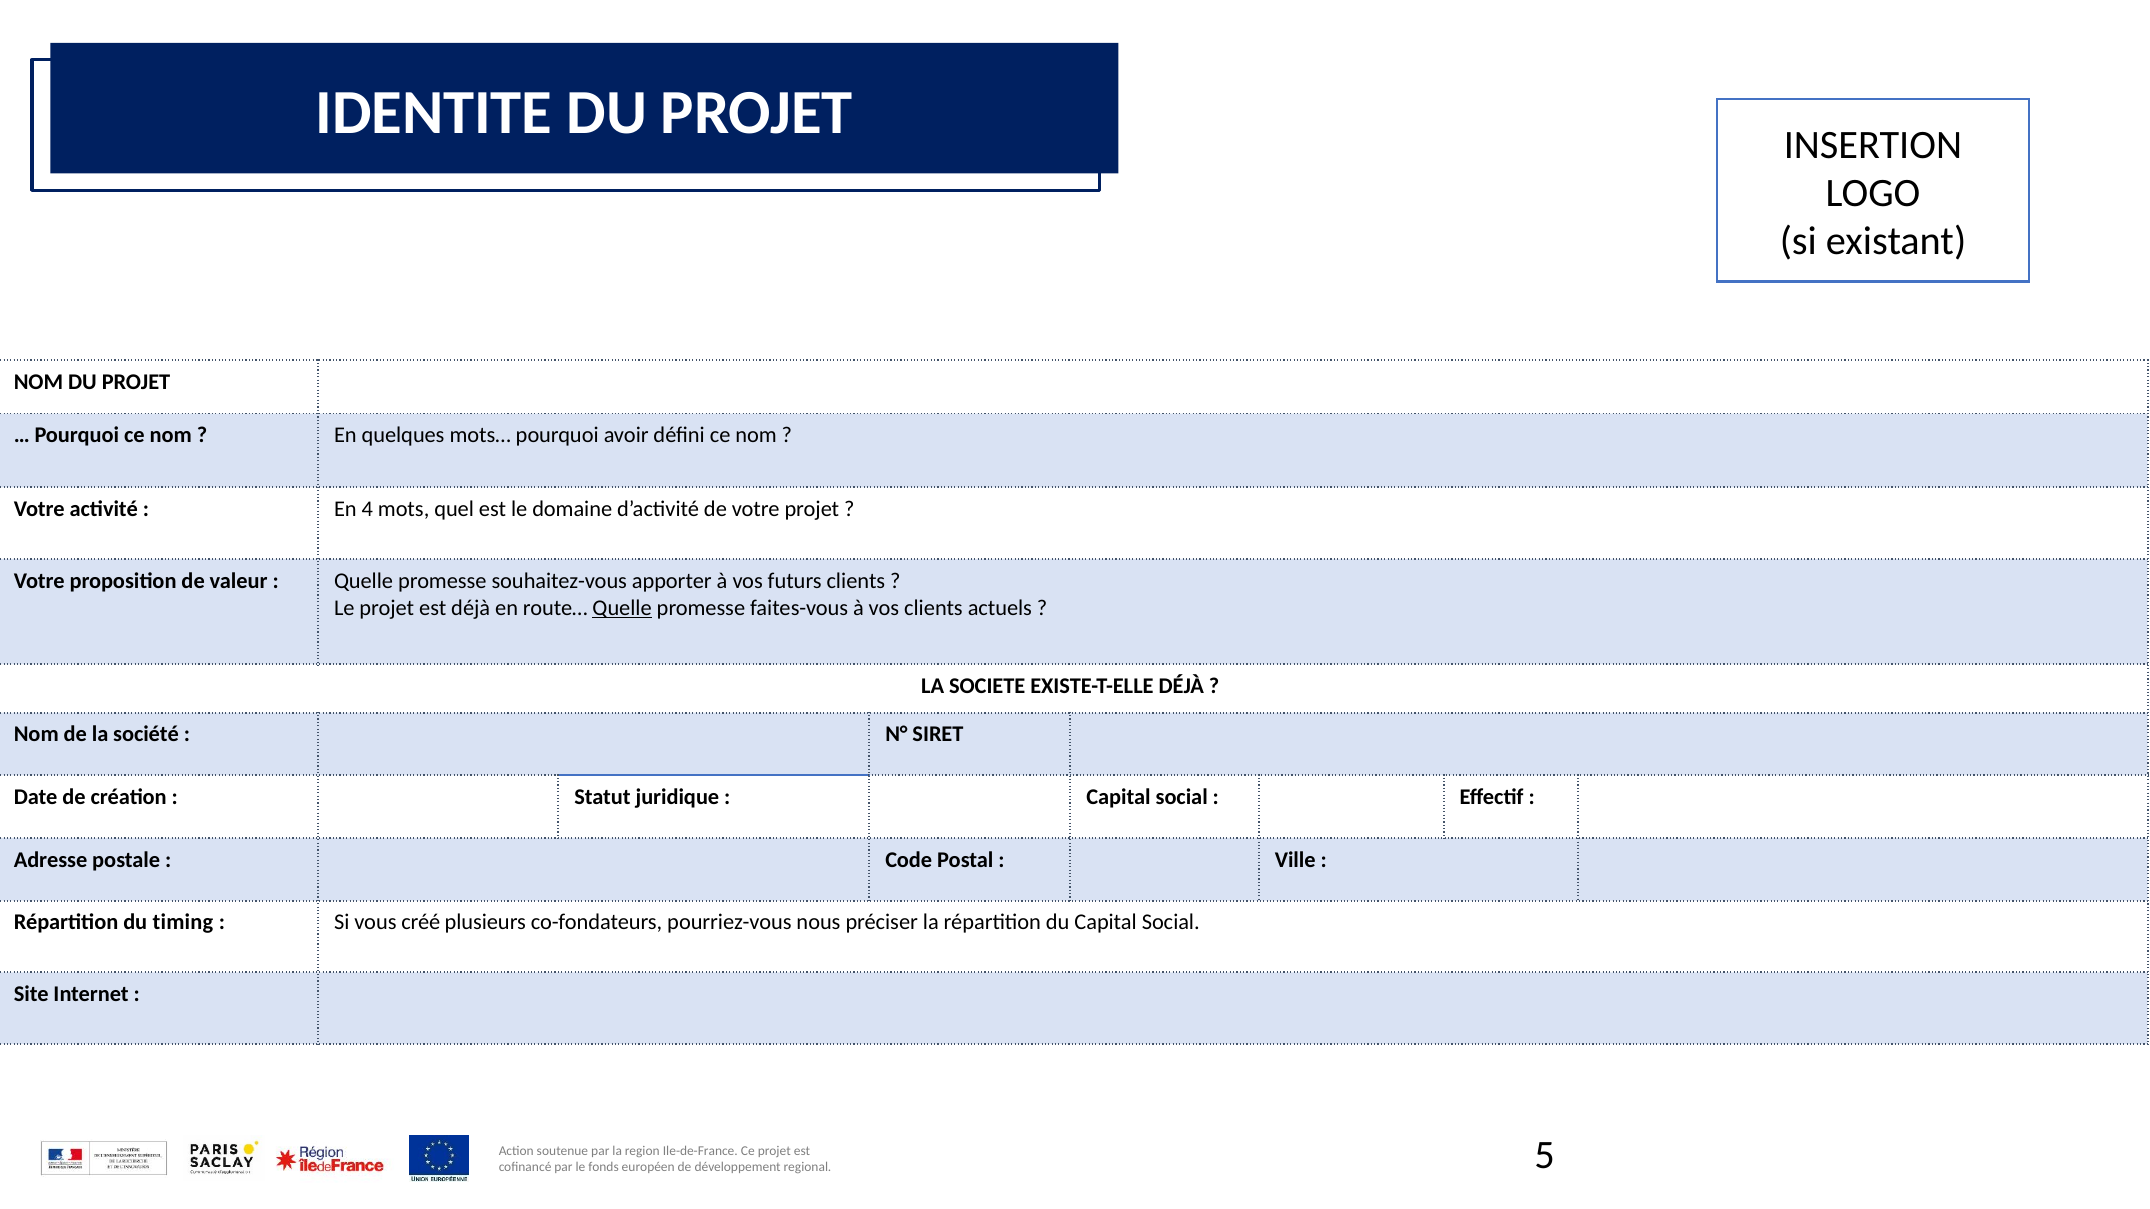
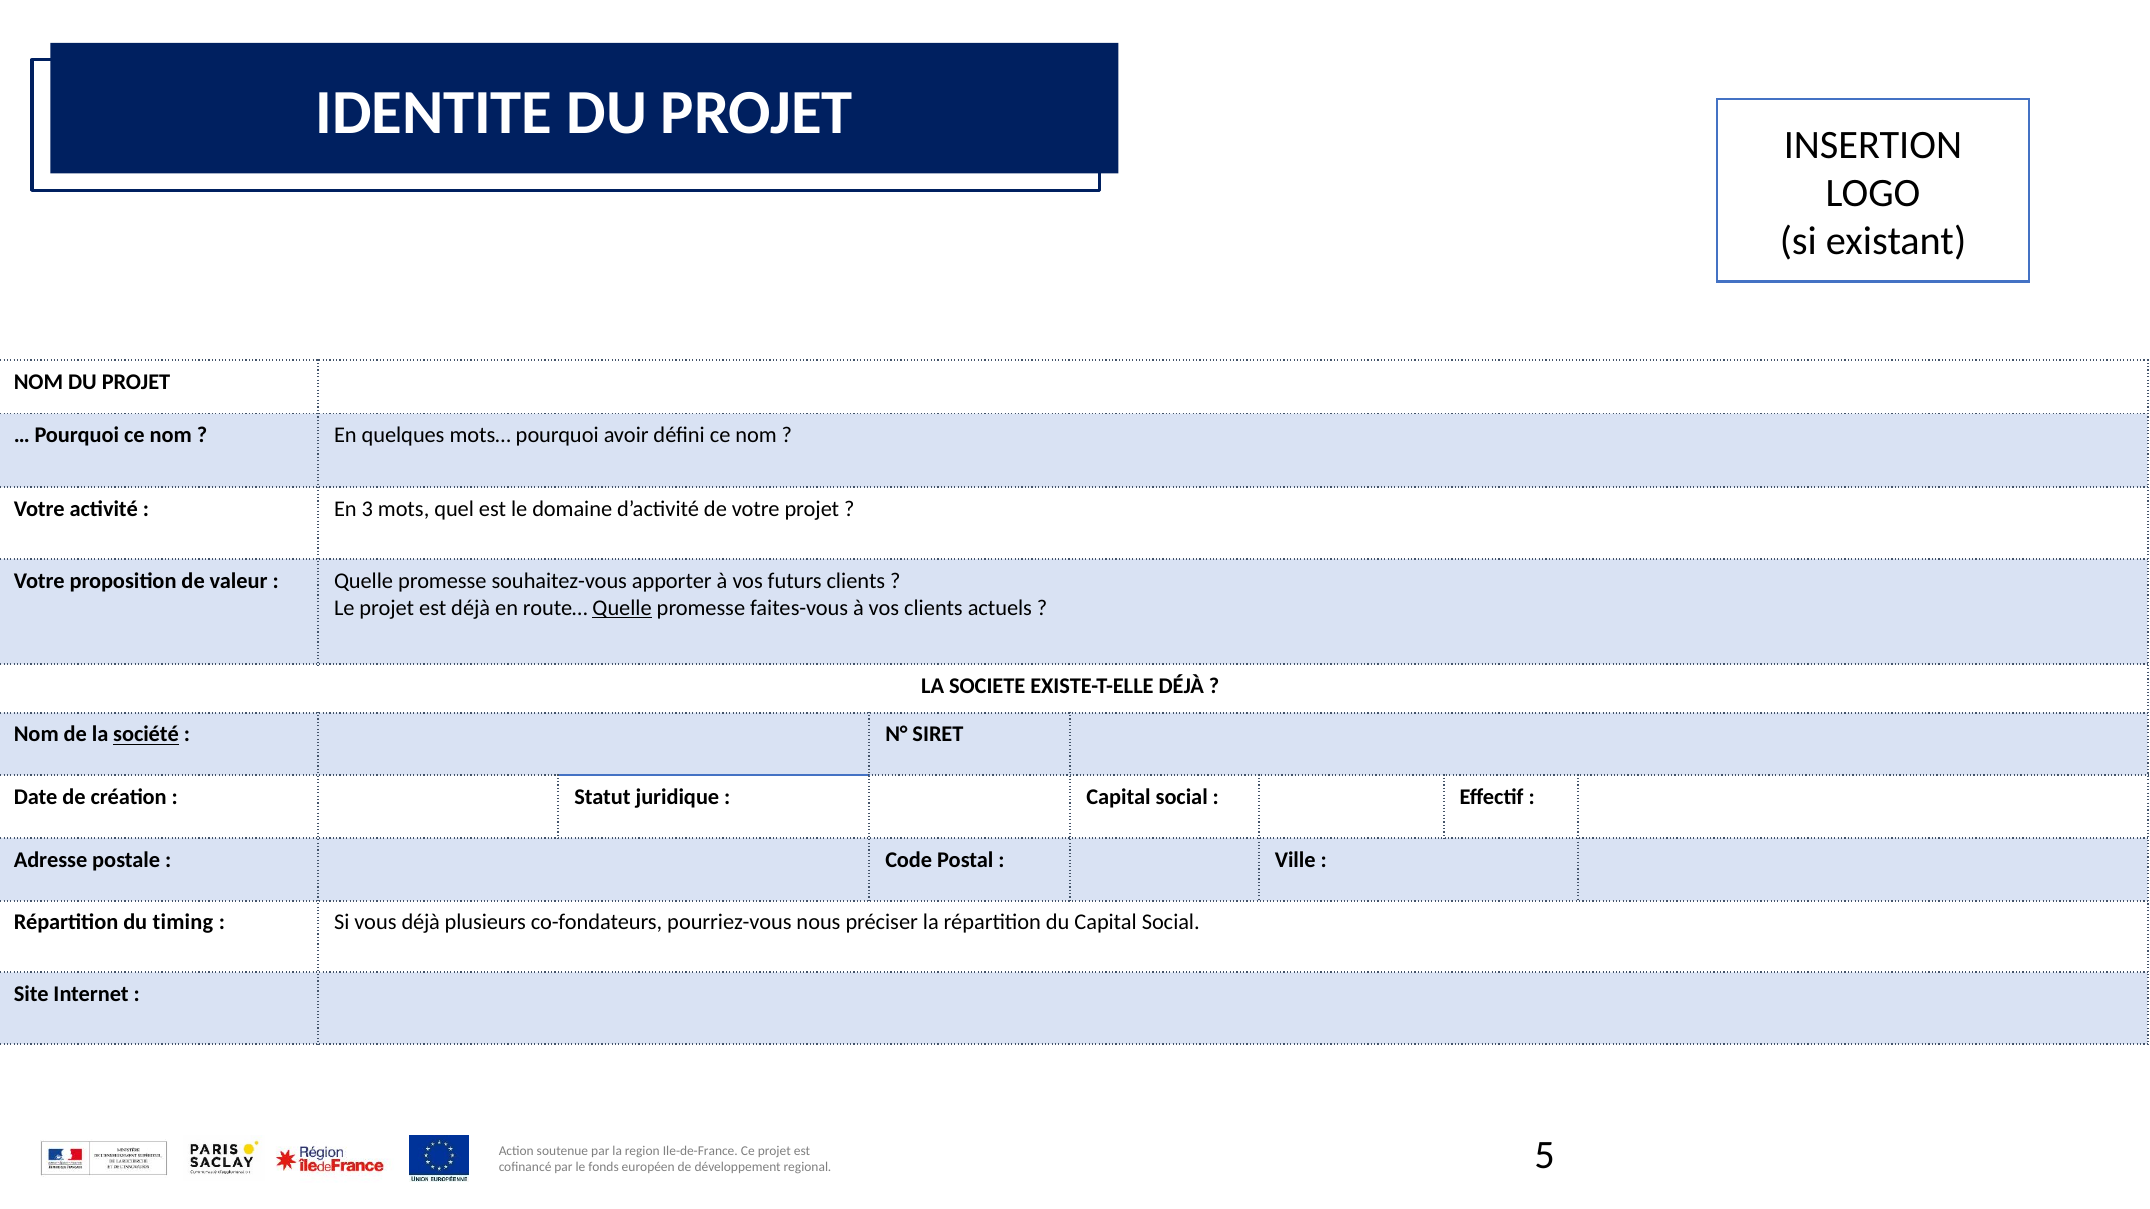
4: 4 -> 3 (367, 509)
société underline: none -> present (146, 735)
vous créé: créé -> déjà (421, 923)
